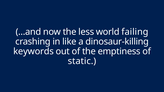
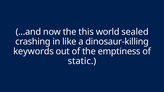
less: less -> this (86, 32)
failing: failing -> sealed (135, 32)
